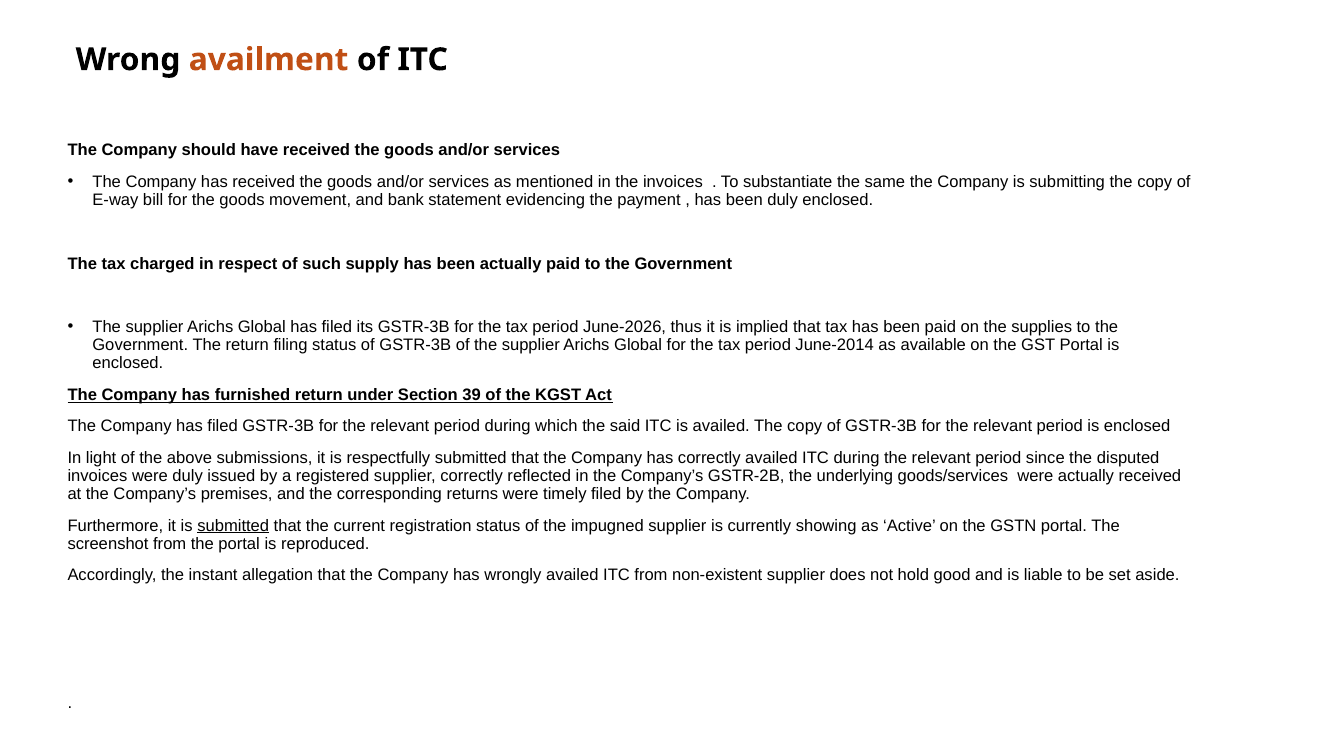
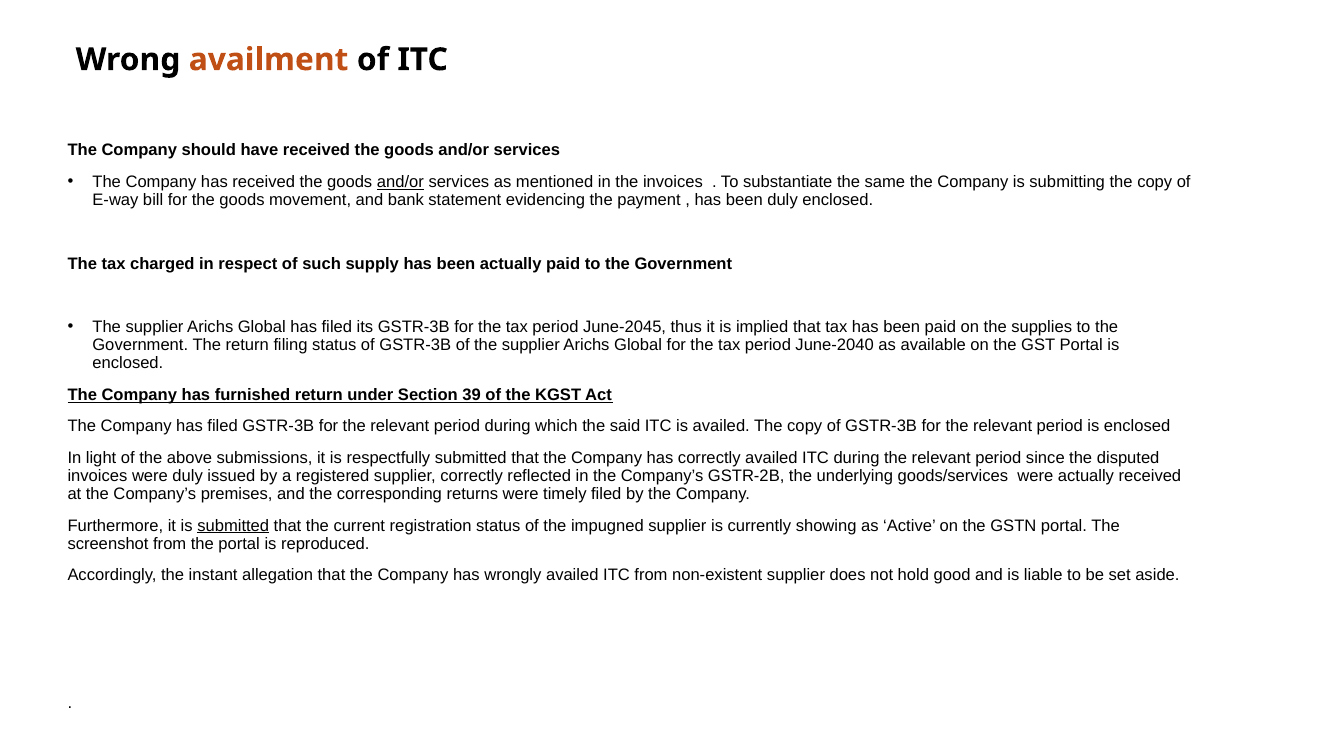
and/or underline: none -> present (400, 182)
June-2026: June-2026 -> June-2045 (625, 327)
June-2014: June-2014 -> June-2040 (835, 345)
